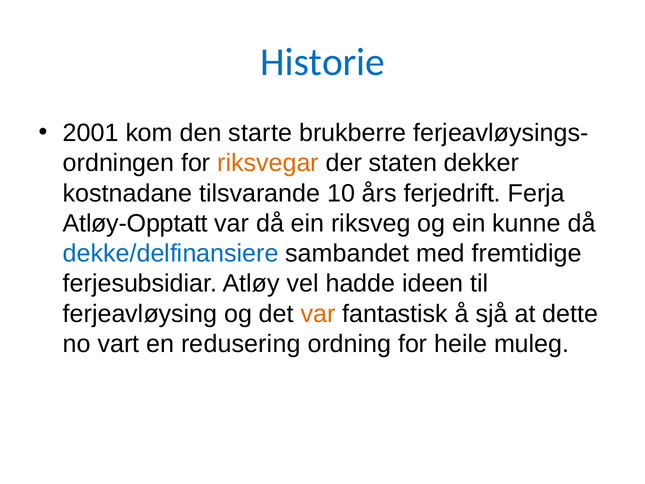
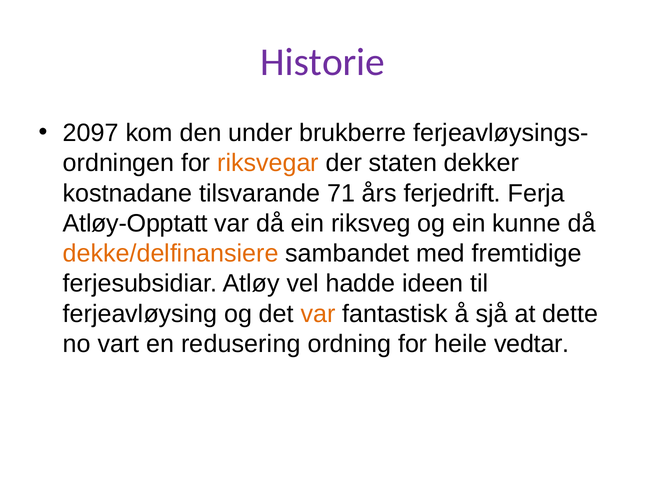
Historie colour: blue -> purple (323, 62)
2001: 2001 -> 2097 (91, 133)
starte: starte -> under (260, 133)
10: 10 -> 71 (341, 193)
dekke/delfinansiere colour: blue -> orange (171, 253)
muleg: muleg -> vedtar (532, 344)
